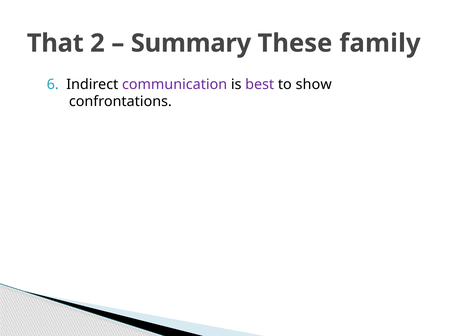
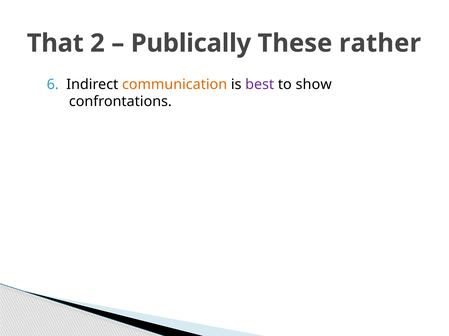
Summary: Summary -> Publically (191, 43)
family: family -> rather (380, 43)
communication colour: purple -> orange (175, 85)
